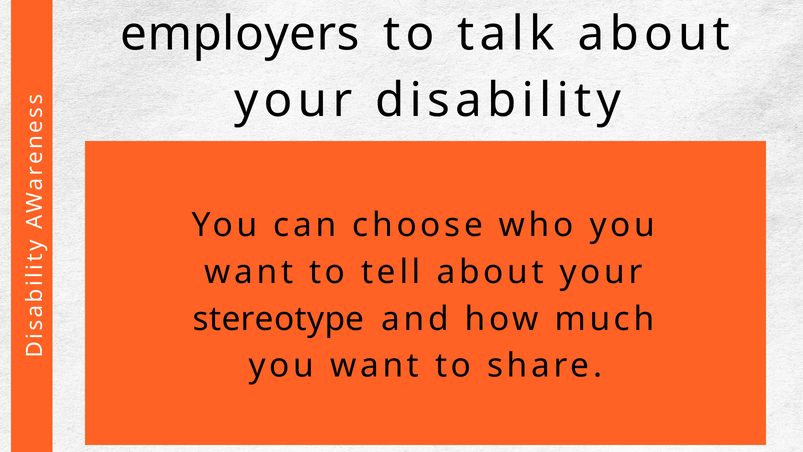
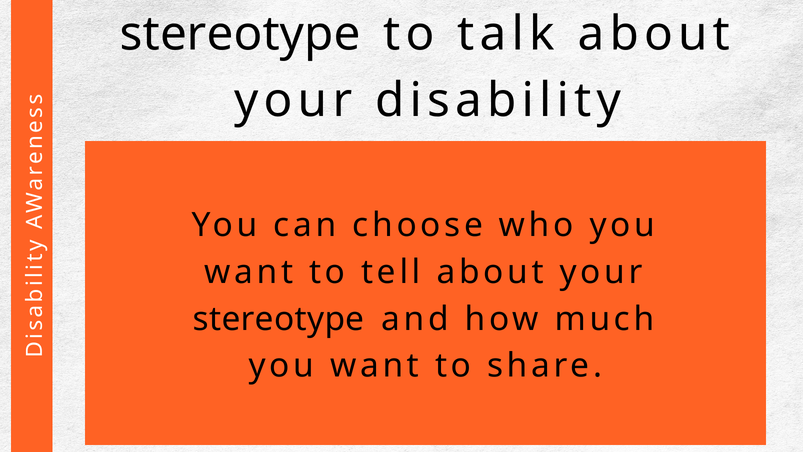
employers: employers -> stereotype (240, 34)
